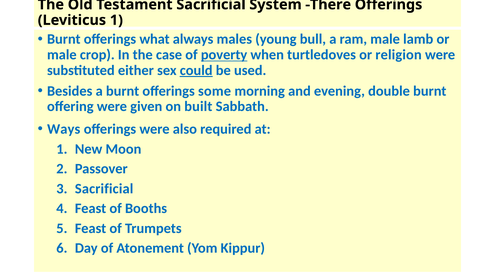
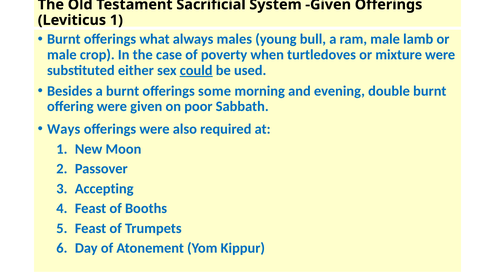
System There: There -> Given (328, 5)
poverty underline: present -> none (224, 55)
religion: religion -> mixture (399, 55)
built: built -> poor (198, 107)
Sacrificial: Sacrificial -> Accepting (104, 189)
